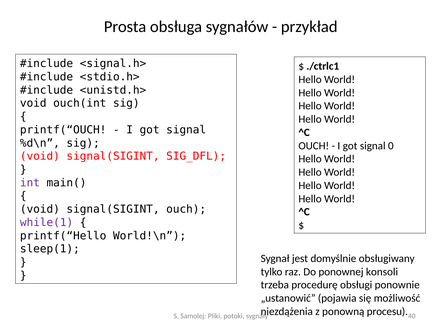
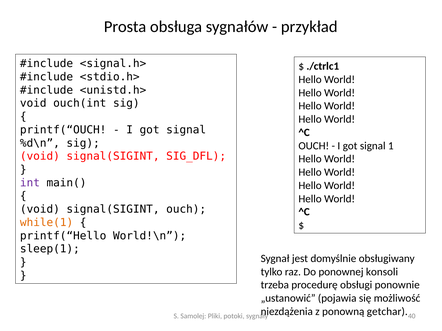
0: 0 -> 1 (391, 146)
while(1 colour: purple -> orange (47, 223)
procesu: procesu -> getchar (387, 312)
